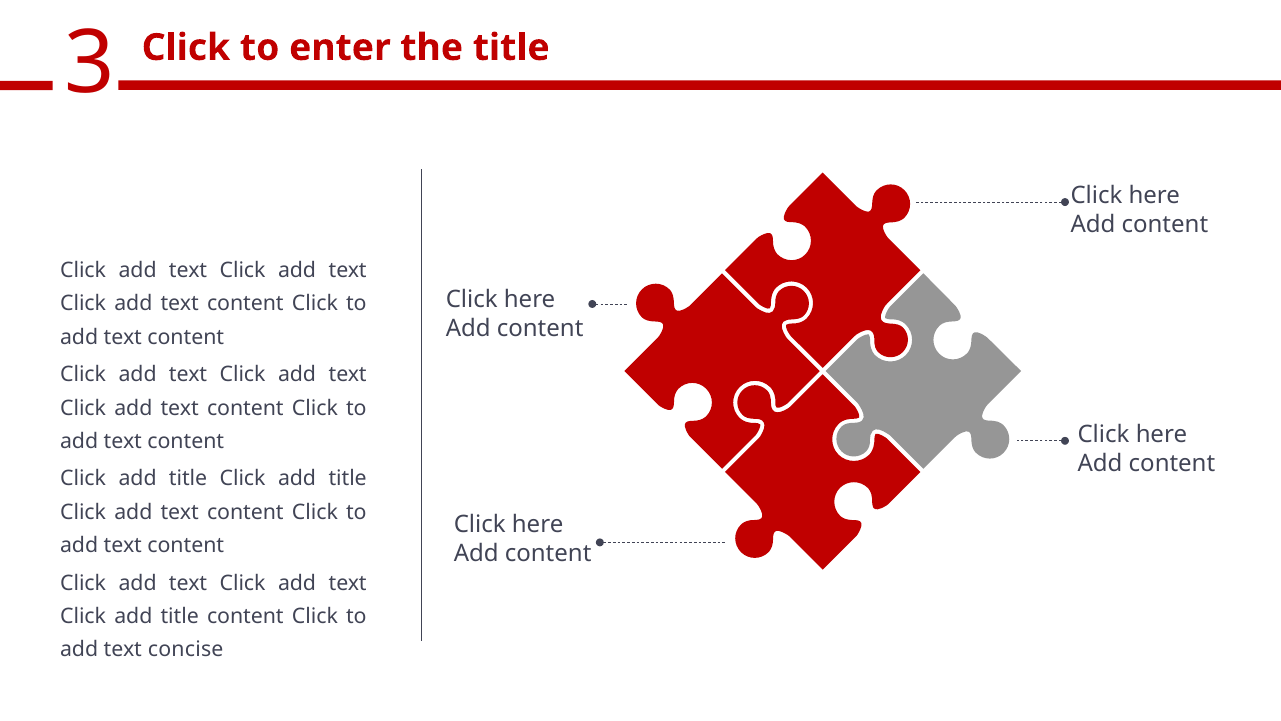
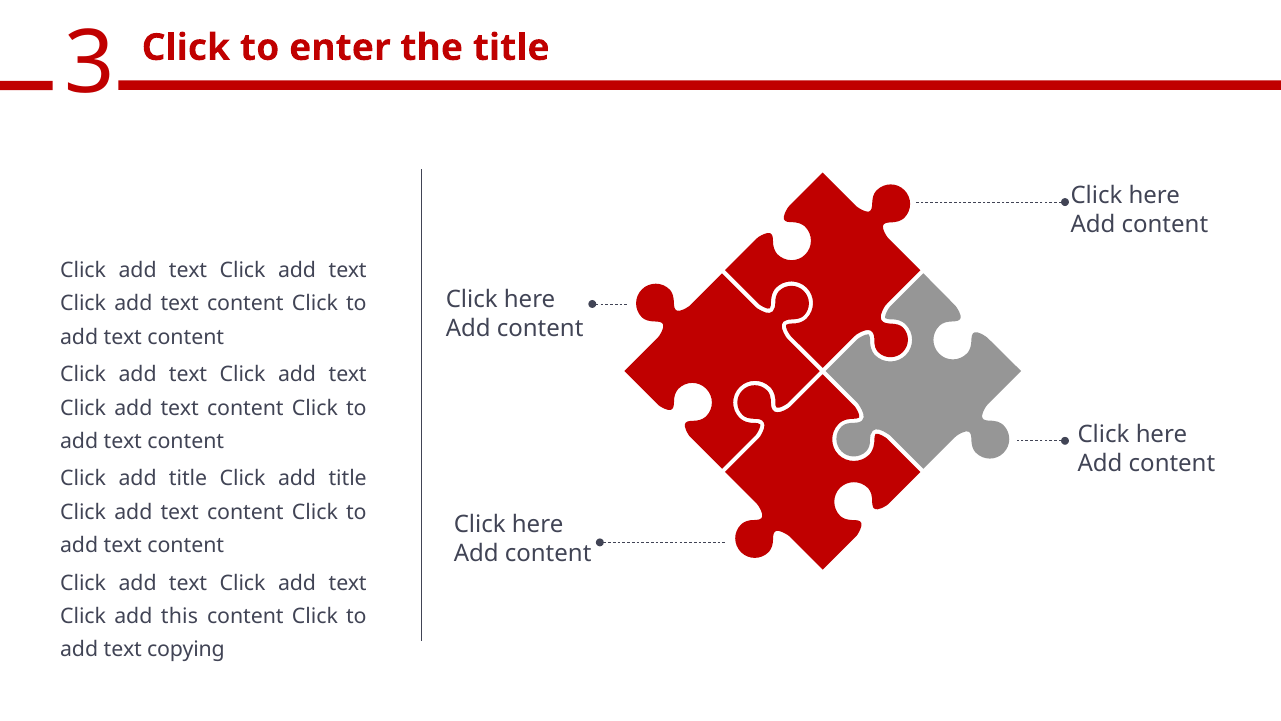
title: title -> this (180, 616)
concise: concise -> copying (186, 649)
